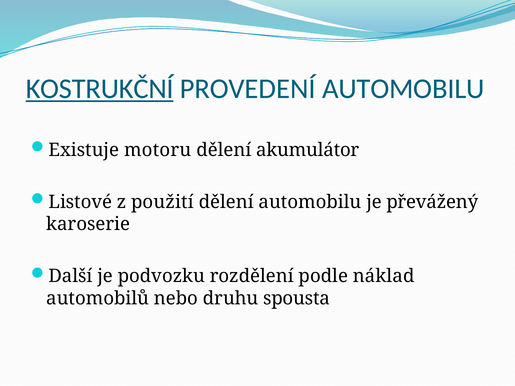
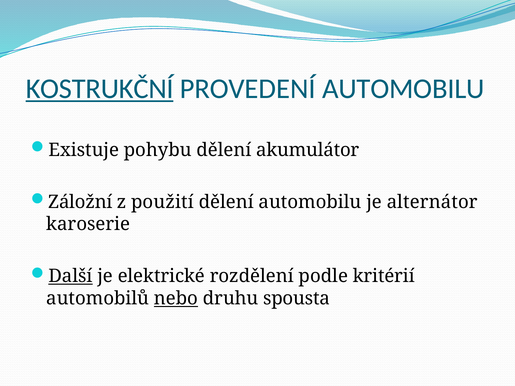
motoru: motoru -> pohybu (158, 150)
Listové: Listové -> Záložní (80, 202)
převážený: převážený -> alternátor (432, 202)
Další underline: none -> present (71, 276)
podvozku: podvozku -> elektrické (161, 276)
náklad: náklad -> kritérií (384, 276)
nebo underline: none -> present (176, 299)
